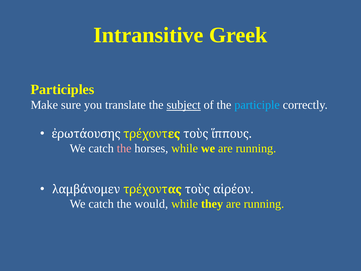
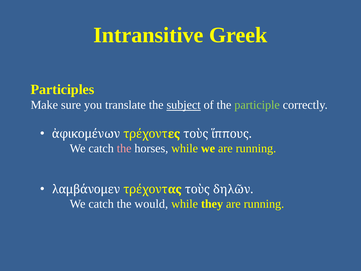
participle colour: light blue -> light green (257, 105)
ἐρωτάουσης: ἐρωτάουσης -> ἀφικομένων (86, 134)
αἱρέον: αἱρέον -> δηλῶν (233, 189)
